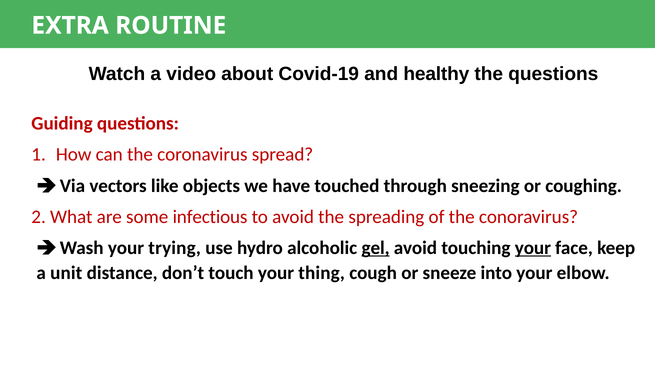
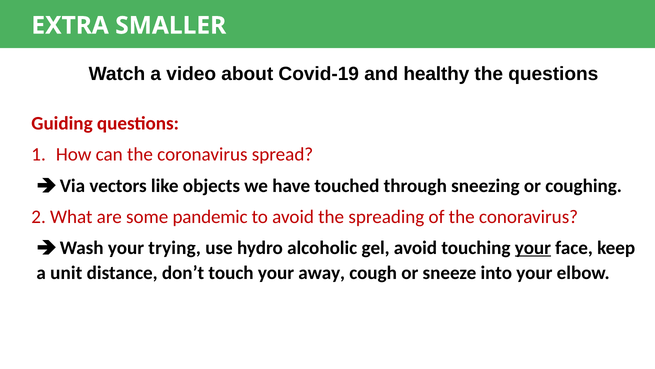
ROUTINE: ROUTINE -> SMALLER (171, 26)
infectious: infectious -> pandemic (210, 217)
gel underline: present -> none (376, 248)
thing: thing -> away (322, 273)
